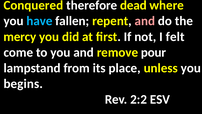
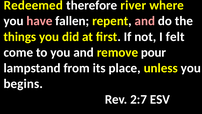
Conquered: Conquered -> Redeemed (33, 5)
dead: dead -> river (133, 5)
have colour: light blue -> pink (39, 21)
mercy: mercy -> things (20, 37)
2:2: 2:2 -> 2:7 (139, 99)
